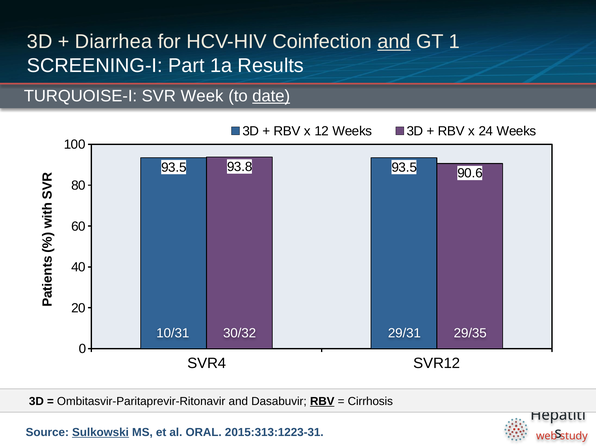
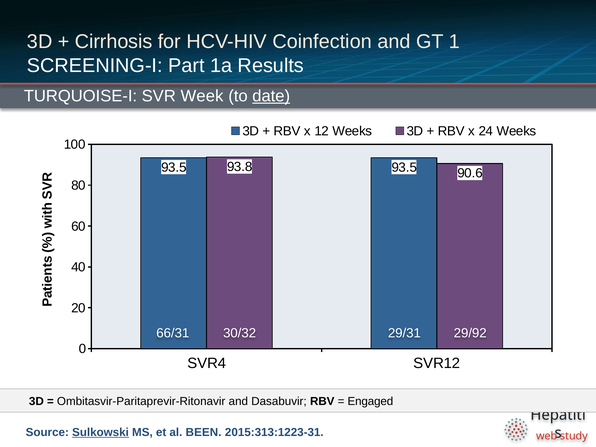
Diarrhea: Diarrhea -> Cirrhosis (114, 42)
and underline: present -> none (394, 42)
10/31: 10/31 -> 66/31 (173, 333)
29/35: 29/35 -> 29/92 (470, 333)
RBV underline: present -> none (322, 401)
Cirrhosis: Cirrhosis -> Engaged (370, 401)
ORAL: ORAL -> BEEN (204, 432)
